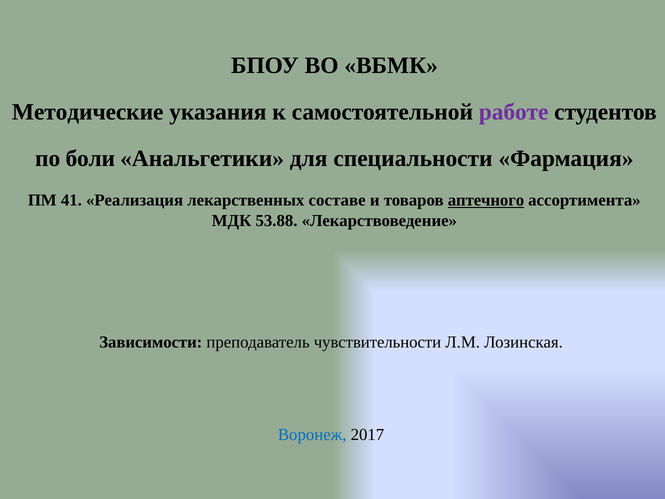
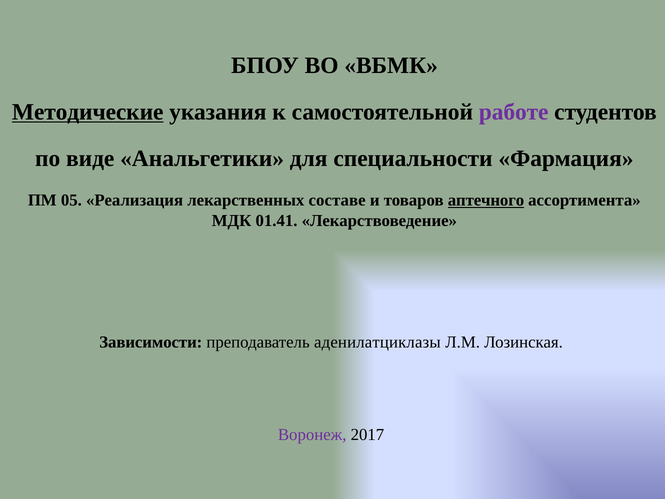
Методические underline: none -> present (88, 112)
боли: боли -> виде (90, 158)
41: 41 -> 05 (71, 200)
53.88: 53.88 -> 01.41 (277, 220)
чувствительности: чувствительности -> аденилатциклазы (377, 342)
Воронеж colour: blue -> purple (312, 434)
